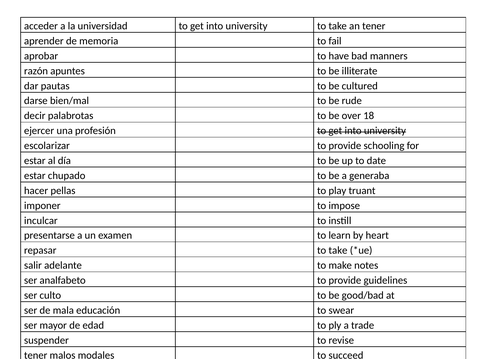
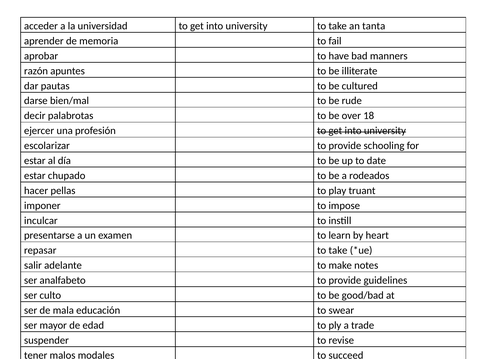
an tener: tener -> tanta (374, 26)
generaba: generaba -> rodeados (369, 176)
